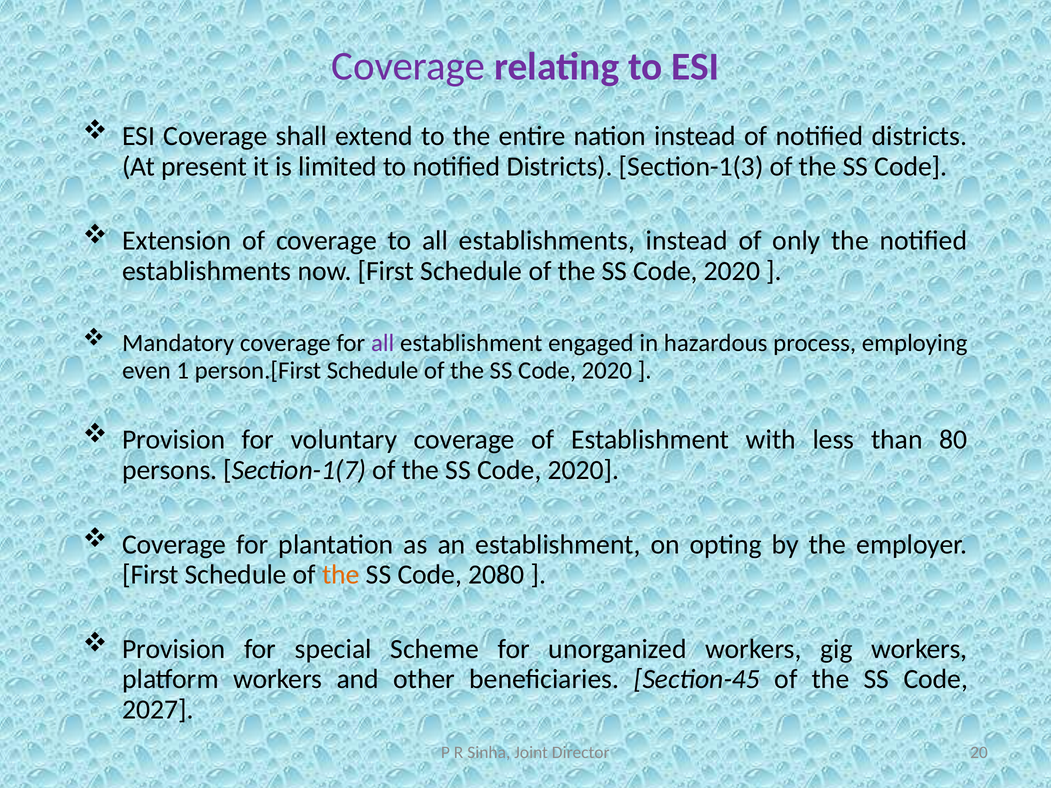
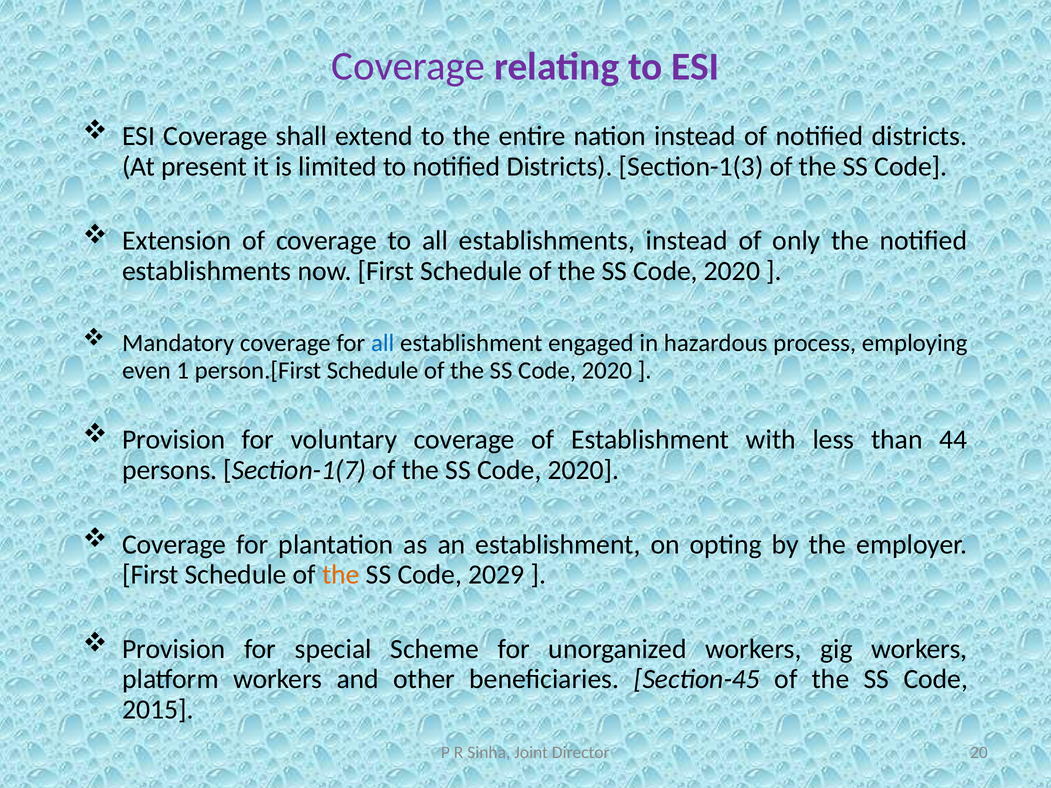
all colour: purple -> blue (383, 343)
80: 80 -> 44 (953, 440)
2080: 2080 -> 2029 (496, 575)
2027: 2027 -> 2015 (158, 710)
